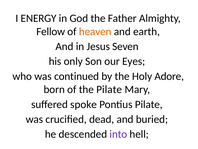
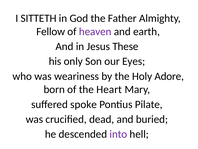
ENERGY: ENERGY -> SITTETH (39, 18)
heaven colour: orange -> purple (95, 31)
Seven: Seven -> These (125, 46)
continued: continued -> weariness (77, 76)
the Pilate: Pilate -> Heart (109, 89)
